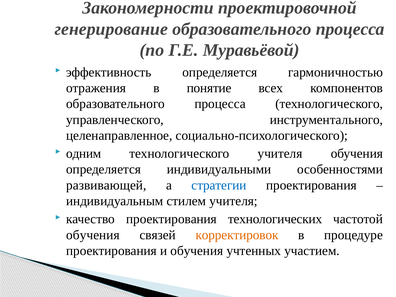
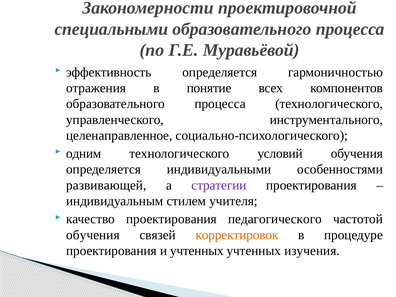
генерирование: генерирование -> специальными (111, 29)
технологического учителя: учителя -> условий (280, 154)
стратегии colour: blue -> purple (219, 185)
технологических: технологических -> педагогического (275, 219)
и обучения: обучения -> учтенных (197, 251)
участием: участием -> изучения (312, 251)
